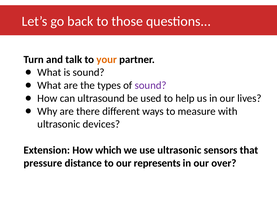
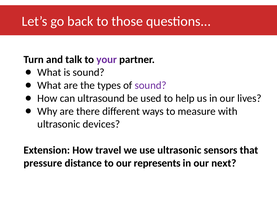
your colour: orange -> purple (107, 59)
which: which -> travel (108, 150)
over: over -> next (224, 163)
